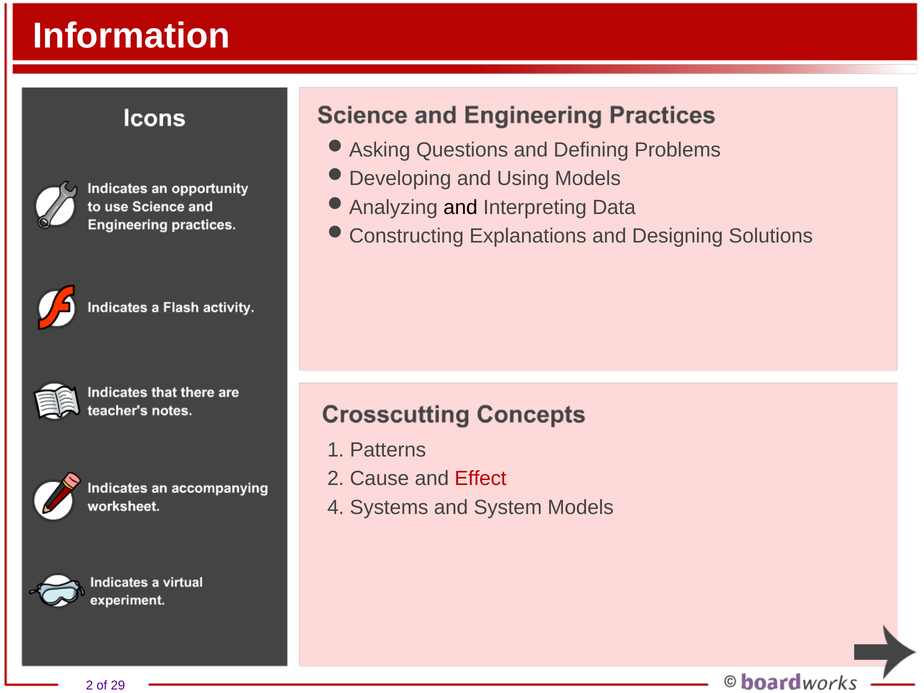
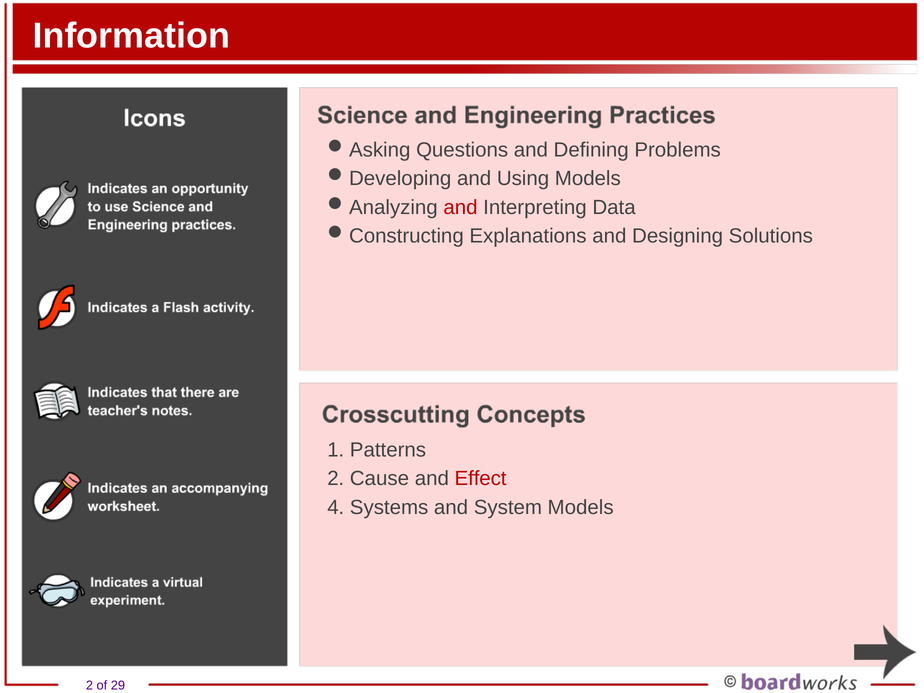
and colour: black -> red (460, 207)
